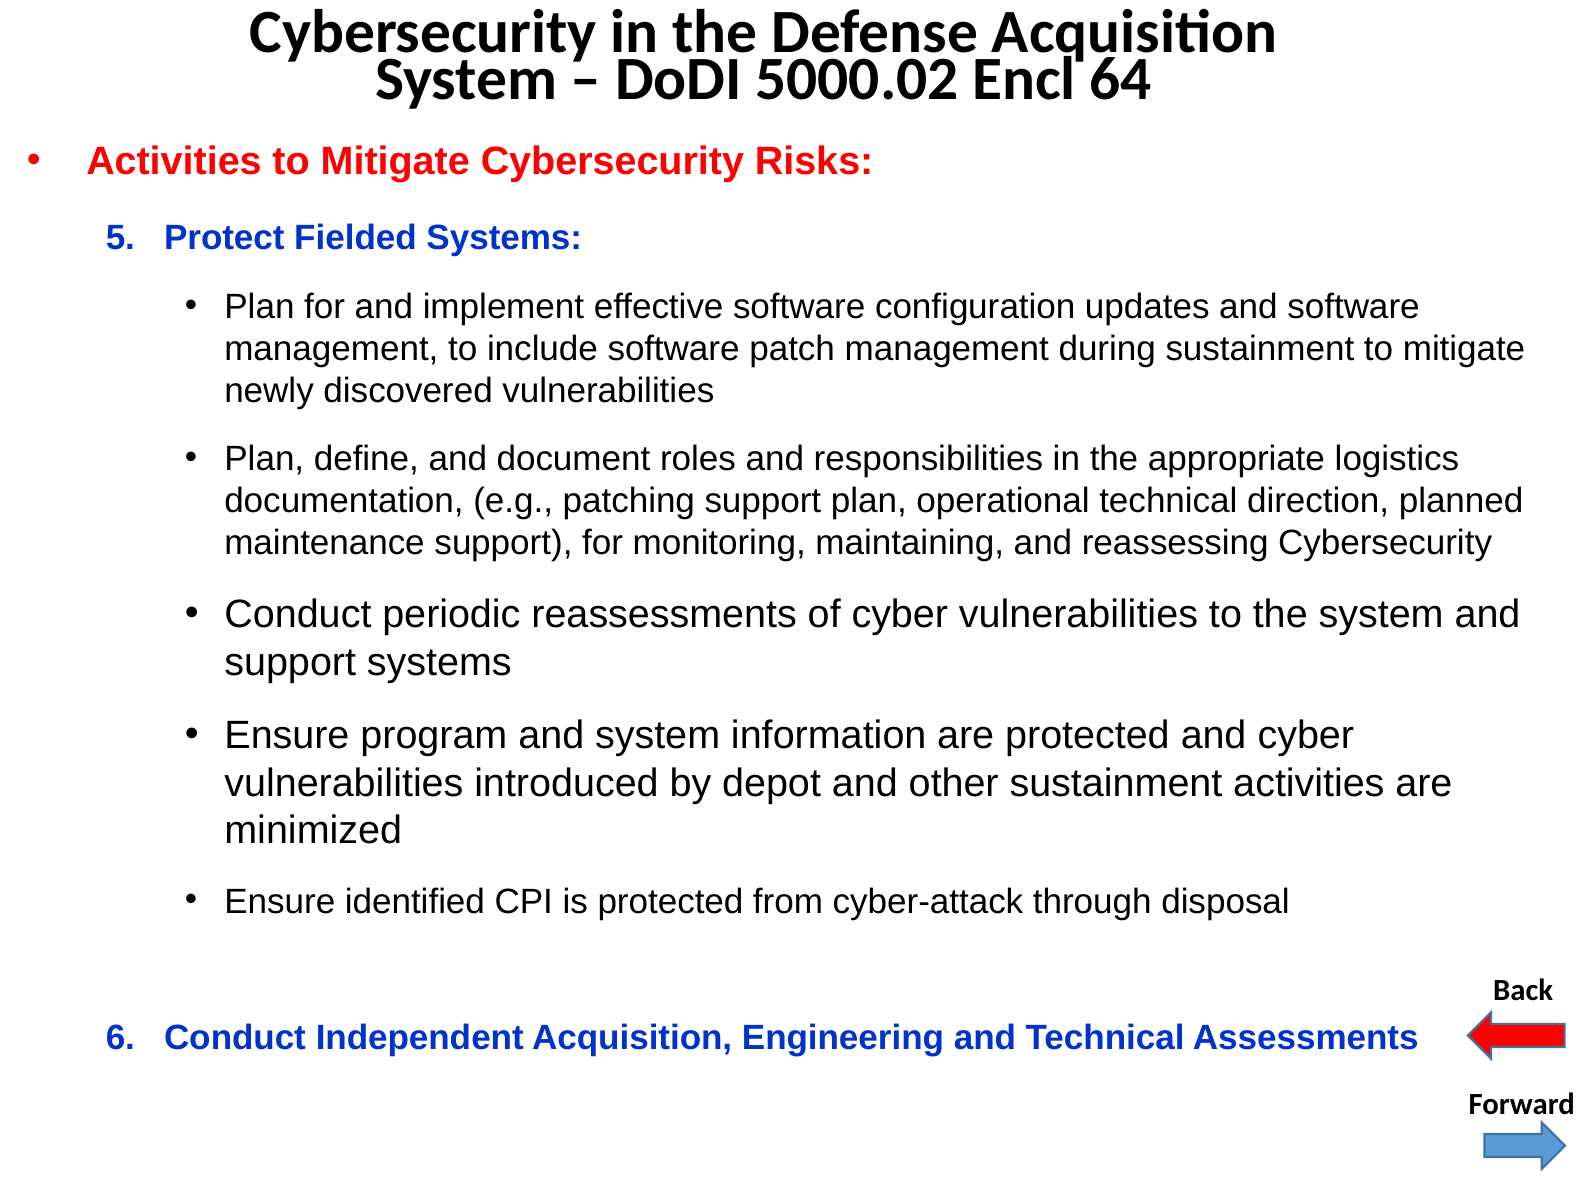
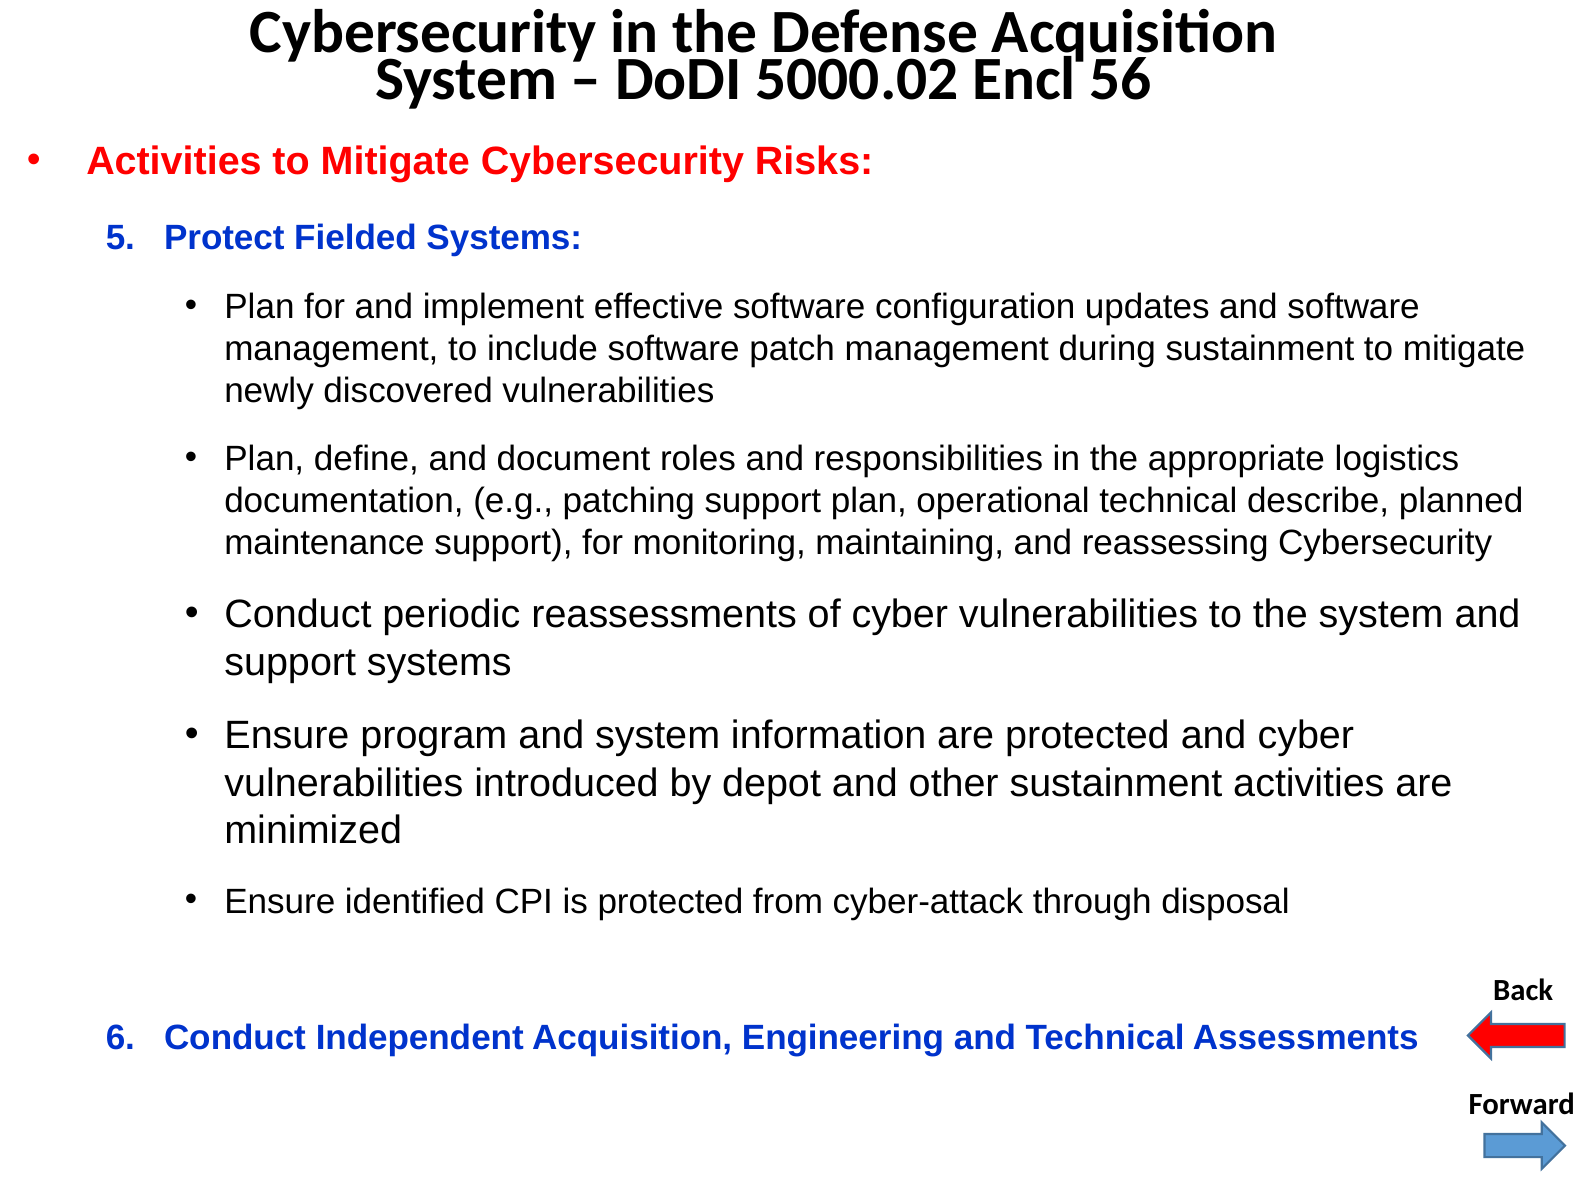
64: 64 -> 56 (1121, 79)
direction: direction -> describe (1318, 501)
